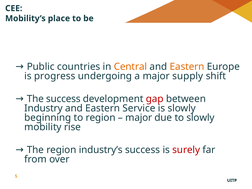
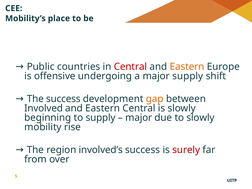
Central colour: orange -> red (130, 67)
progress: progress -> offensive (55, 76)
gap colour: red -> orange (155, 99)
Industry: Industry -> Involved (44, 108)
Eastern Service: Service -> Central (139, 108)
to region: region -> supply (101, 118)
industry’s: industry’s -> involved’s (101, 150)
